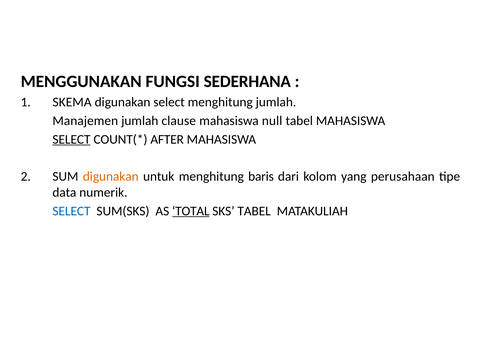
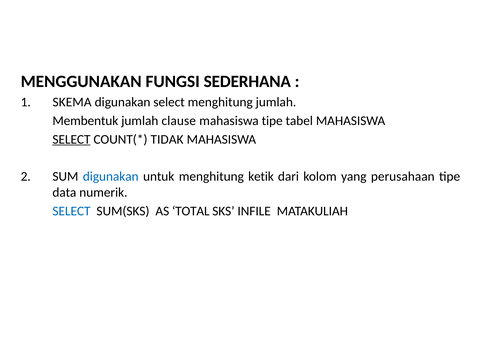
Manajemen: Manajemen -> Membentuk (85, 121)
mahasiswa null: null -> tipe (272, 121)
AFTER: AFTER -> TIDAK (167, 139)
digunakan colour: orange -> blue (111, 176)
baris: baris -> ketik (261, 176)
TOTAL underline: present -> none (191, 211)
SKS TABEL: TABEL -> INFILE (254, 211)
